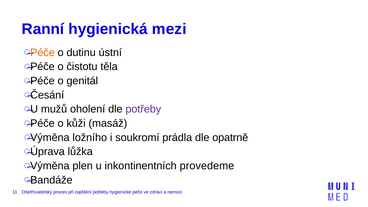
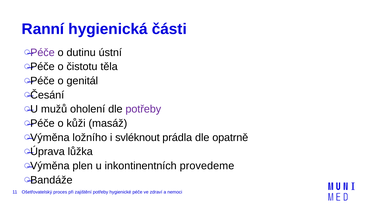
mezi: mezi -> části (169, 29)
Péče colour: orange -> purple (42, 52)
soukromí: soukromí -> svléknout (137, 138)
